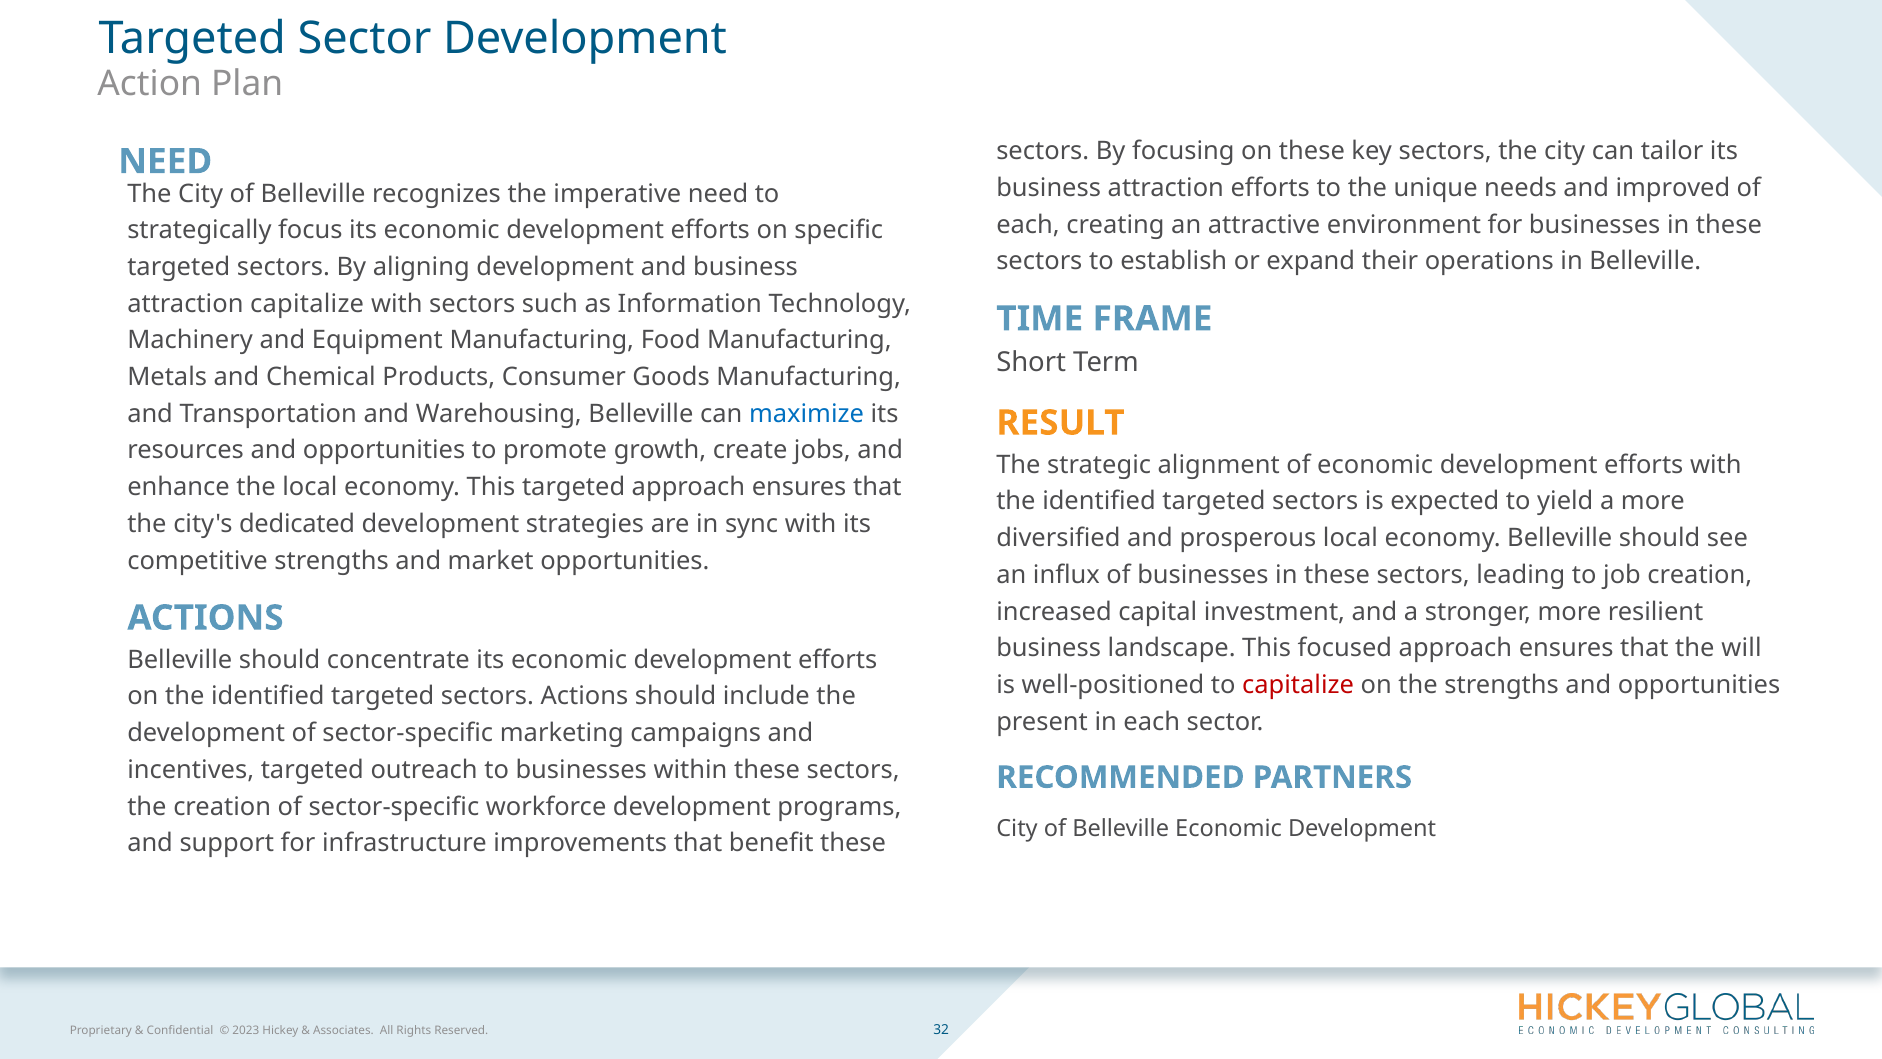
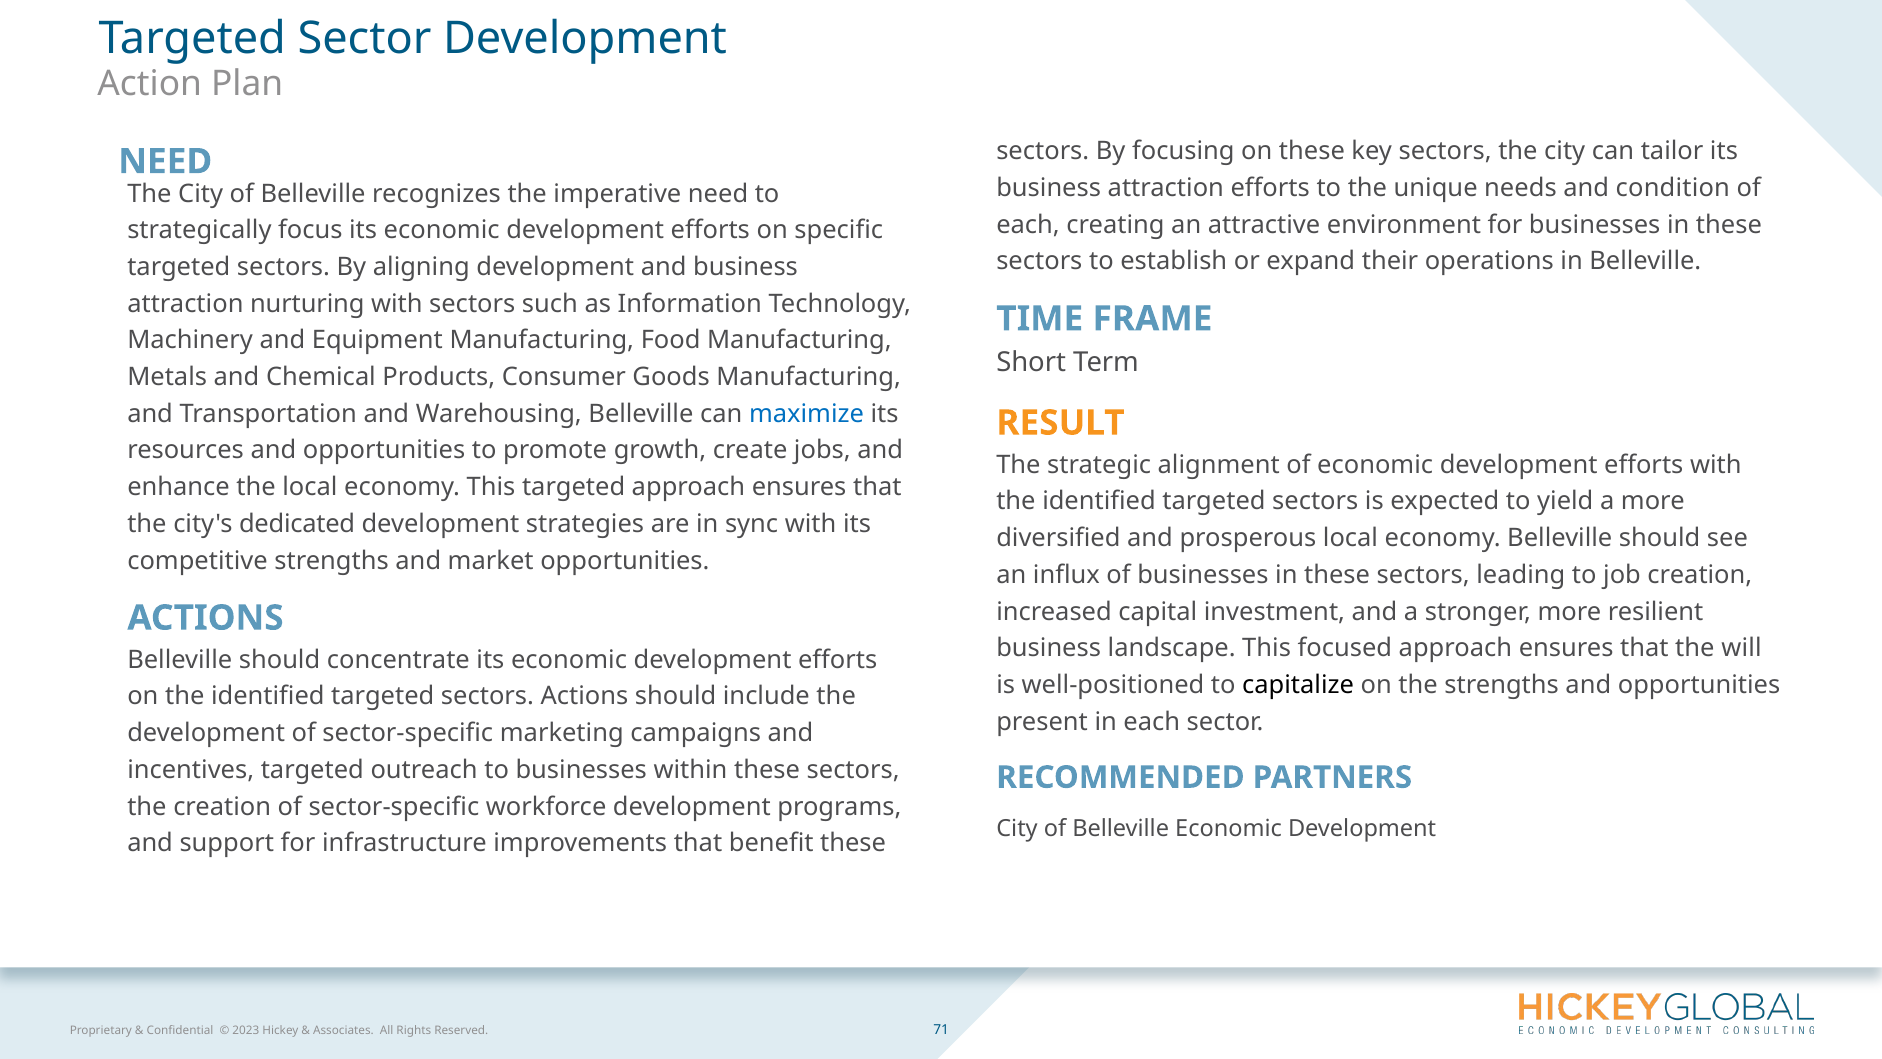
improved: improved -> condition (1673, 188)
attraction capitalize: capitalize -> nurturing (307, 304)
capitalize colour: red -> black (1298, 685)
32: 32 -> 71 (941, 1030)
